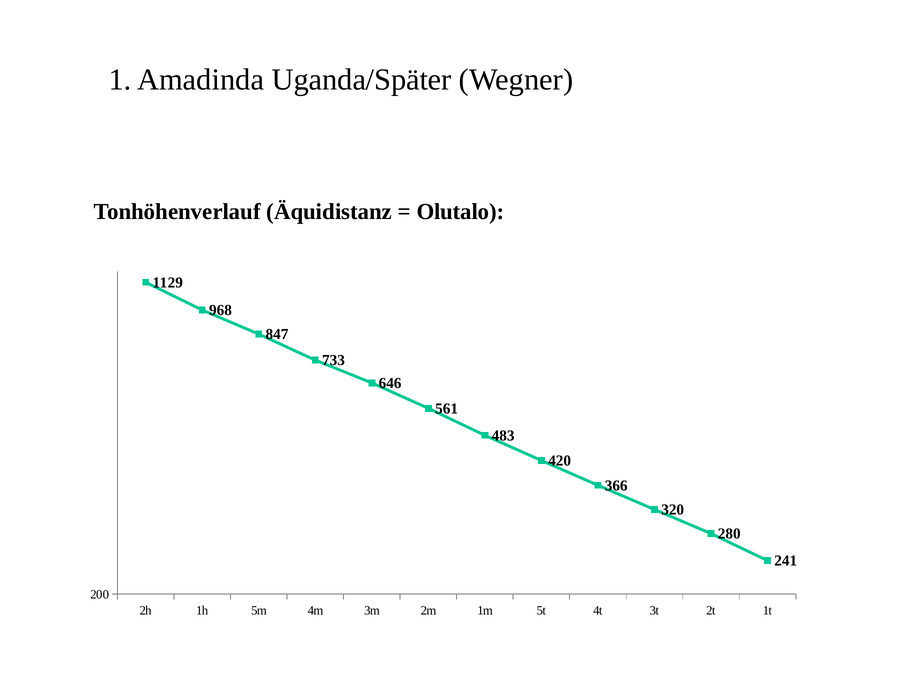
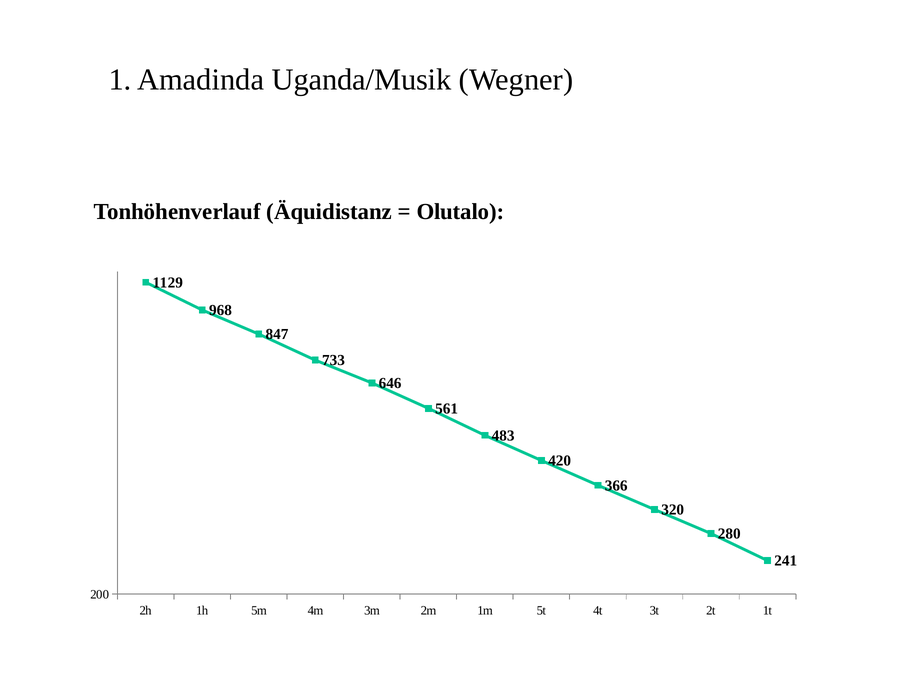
Uganda/Später: Uganda/Später -> Uganda/Musik (362, 80)
